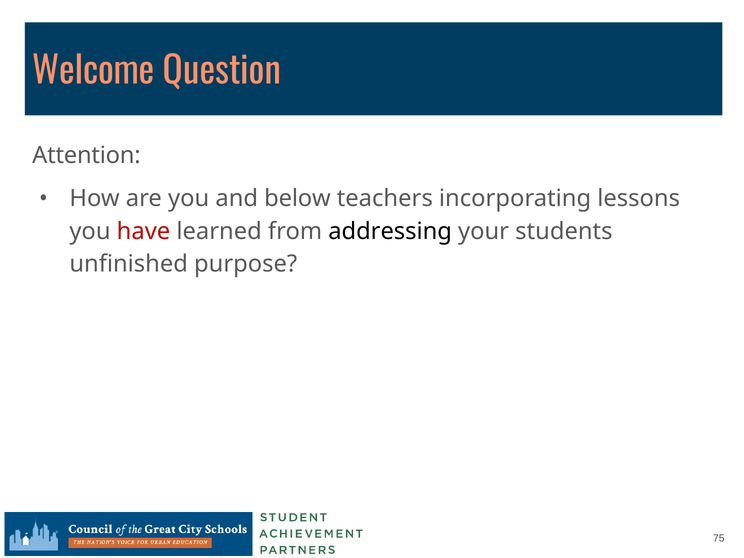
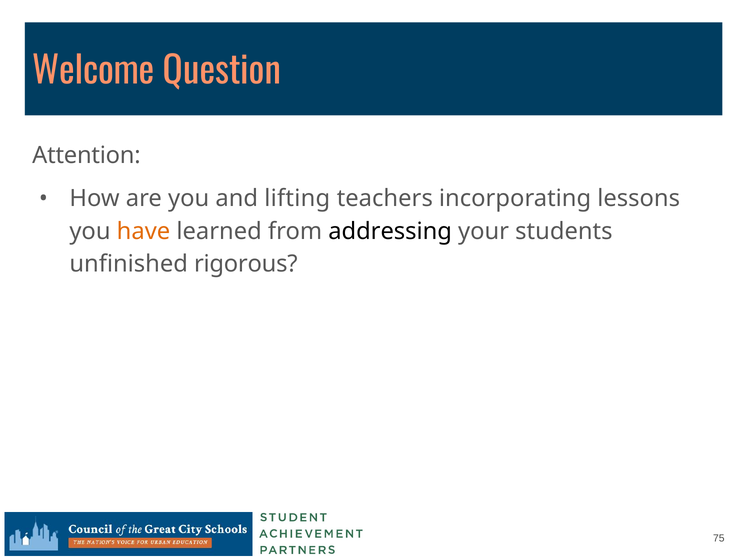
below: below -> lifting (297, 199)
have colour: red -> orange (144, 231)
purpose: purpose -> rigorous (246, 264)
